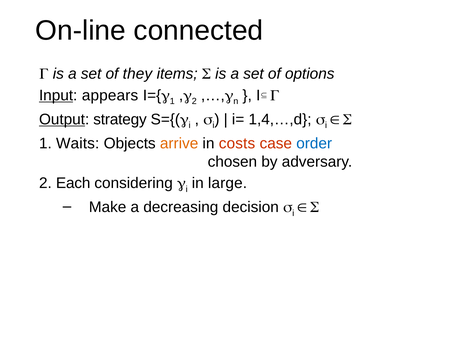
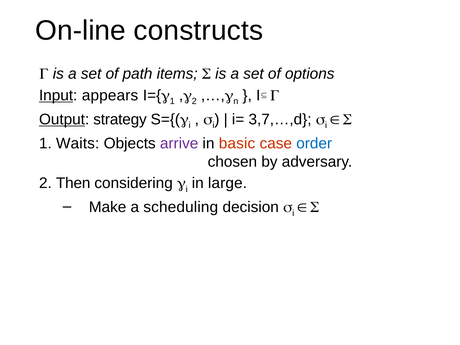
connected: connected -> constructs (198, 31)
they: they -> path (138, 74)
1,4,…,d: 1,4,…,d -> 3,7,…,d (280, 119)
arrive colour: orange -> purple (179, 143)
costs: costs -> basic (237, 143)
Each: Each -> Then (73, 183)
decreasing: decreasing -> scheduling (181, 207)
